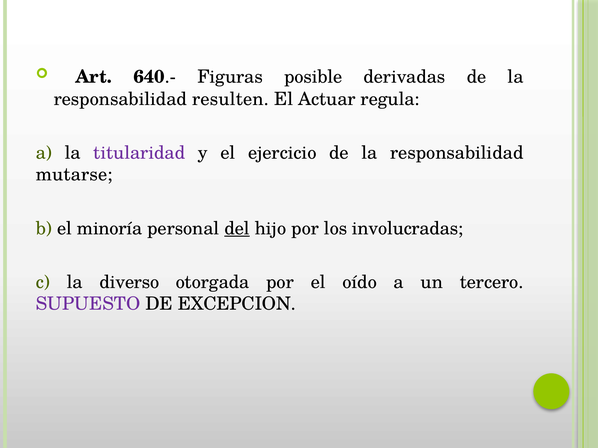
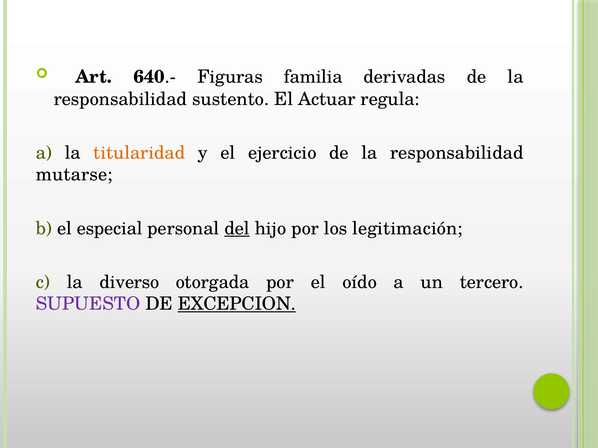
posible: posible -> familia (313, 77)
resulten: resulten -> sustento (231, 99)
titularidad colour: purple -> orange (139, 153)
minoría: minoría -> especial (110, 229)
involucradas: involucradas -> legitimación (407, 229)
EXCEPCION underline: none -> present (237, 304)
